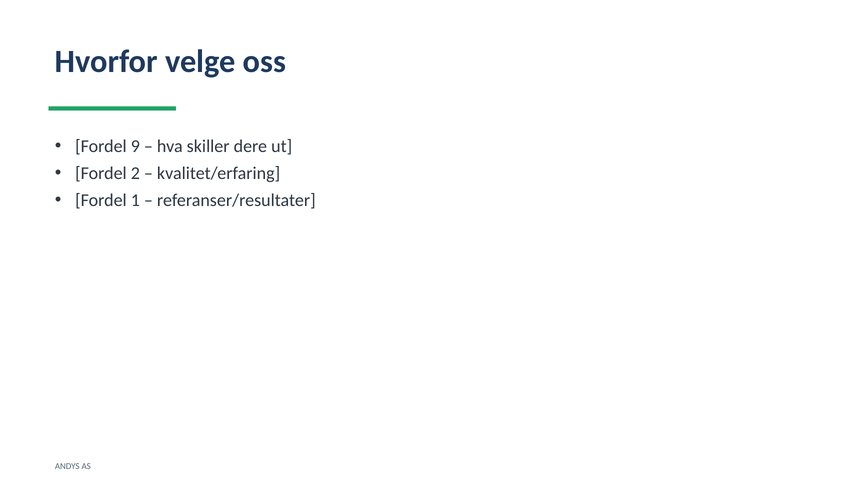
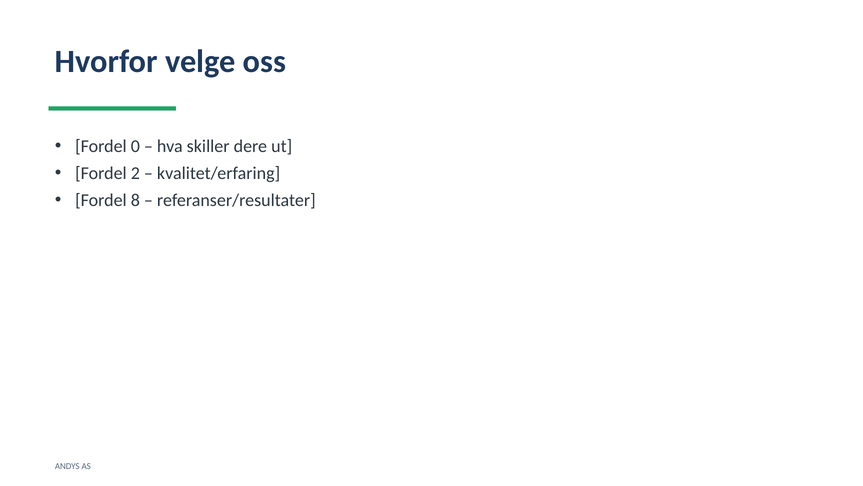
9: 9 -> 0 (135, 146)
1: 1 -> 8 (135, 200)
